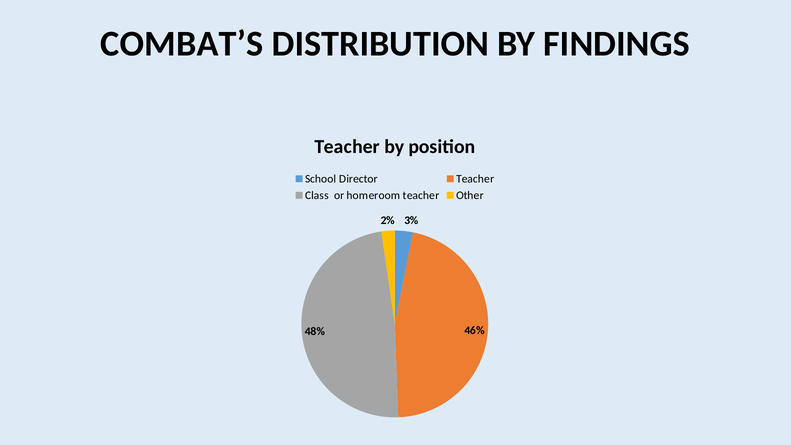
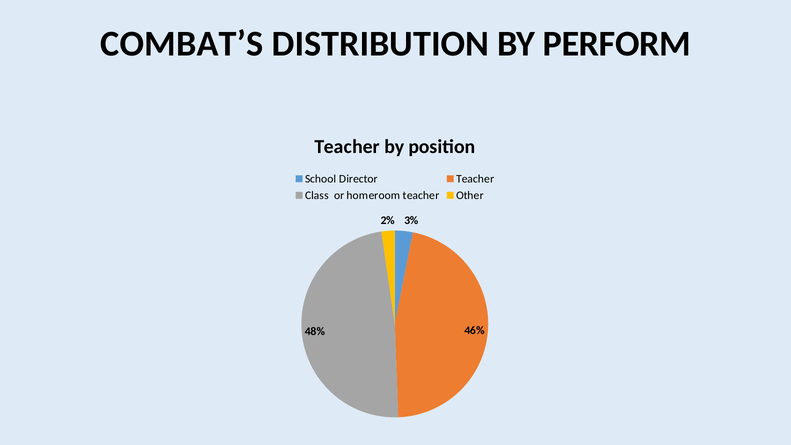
FINDINGS: FINDINGS -> PERFORM (617, 44)
